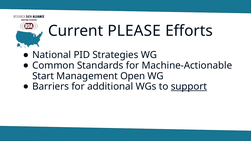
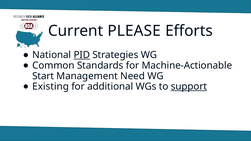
PID underline: none -> present (82, 55)
Open: Open -> Need (133, 76)
Barriers: Barriers -> Existing (51, 87)
